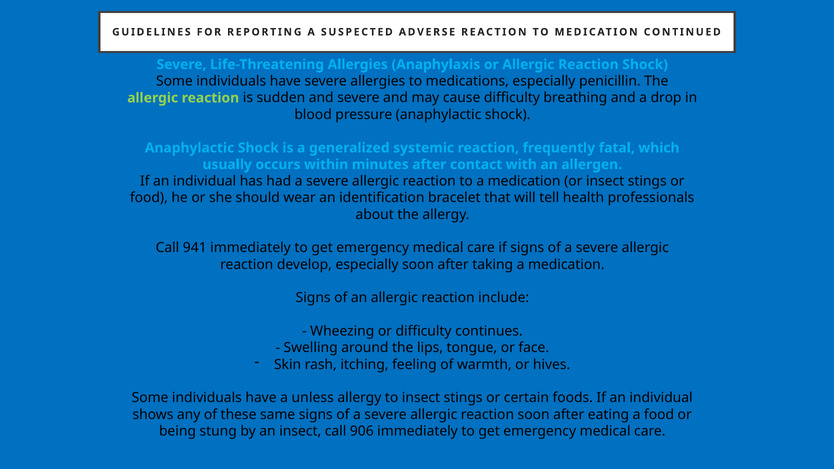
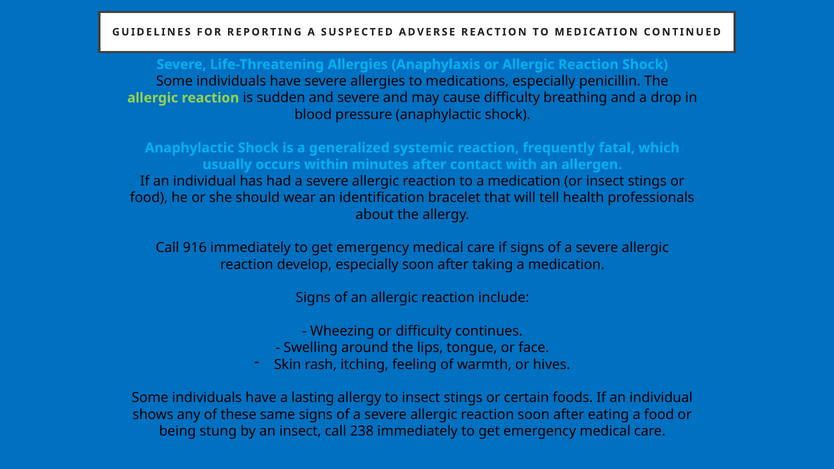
941: 941 -> 916 (195, 248)
unless: unless -> lasting (313, 398)
906: 906 -> 238 (362, 431)
